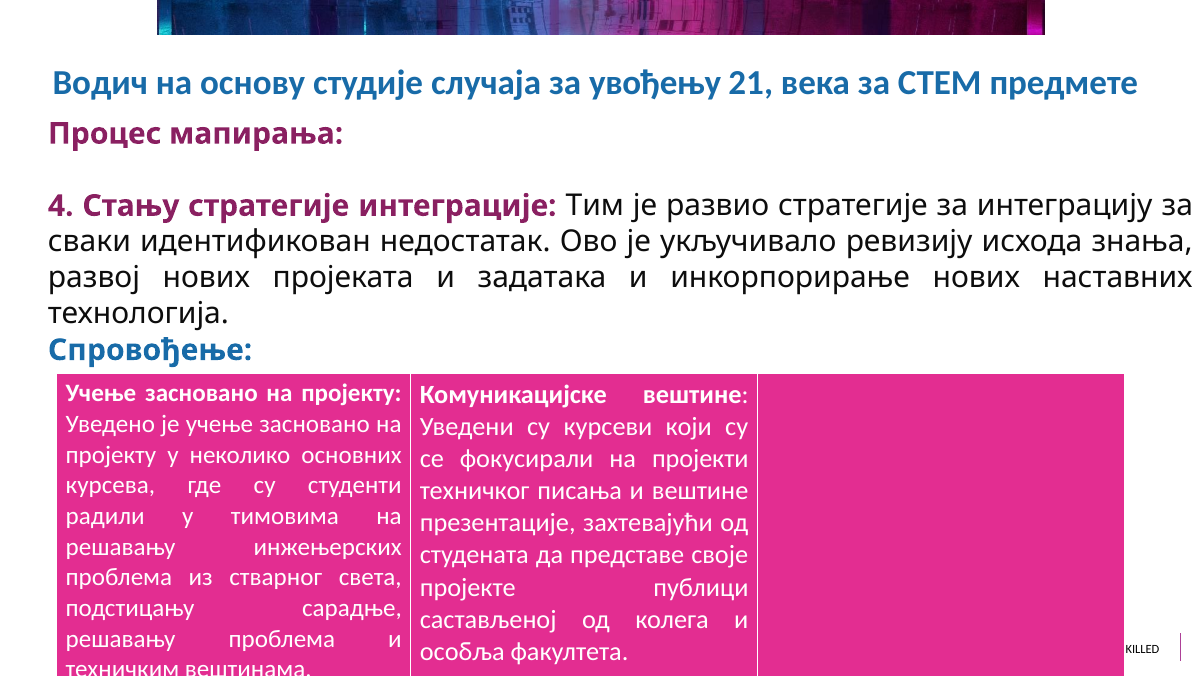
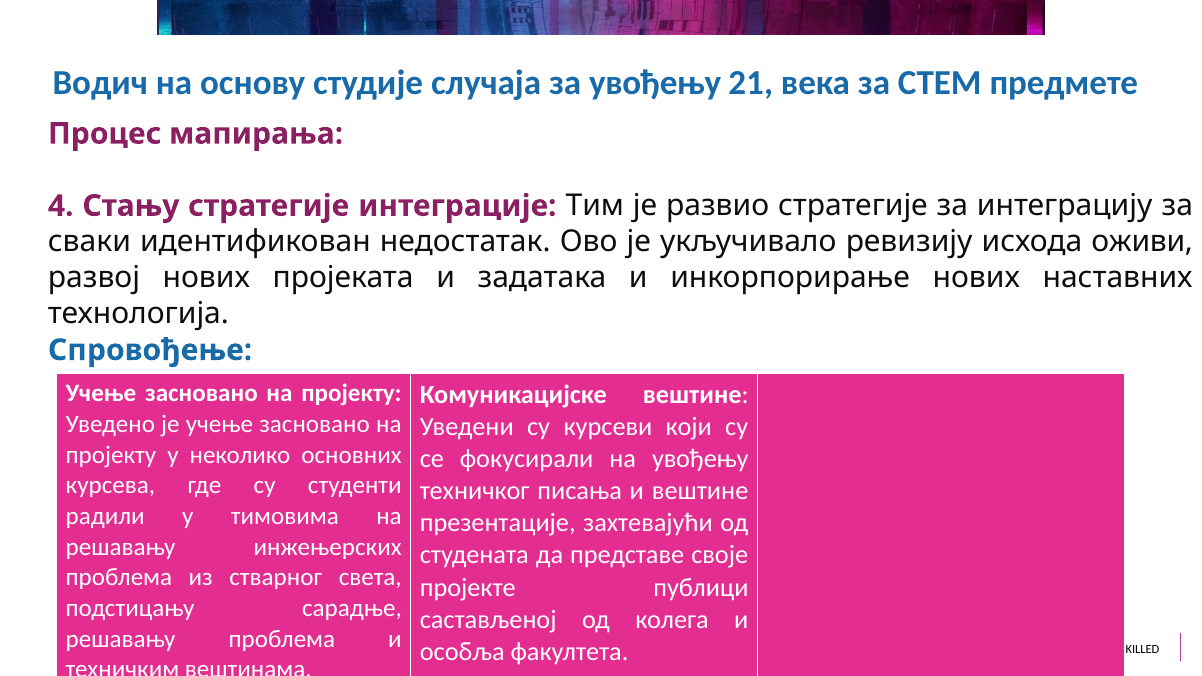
знања: знања -> оживи (1142, 242)
на пројекти: пројекти -> увођењу (700, 459)
